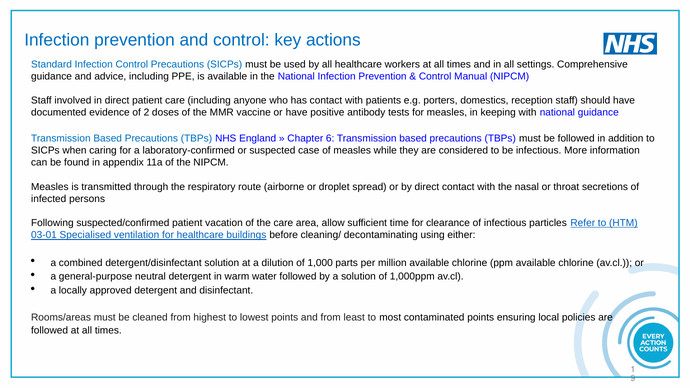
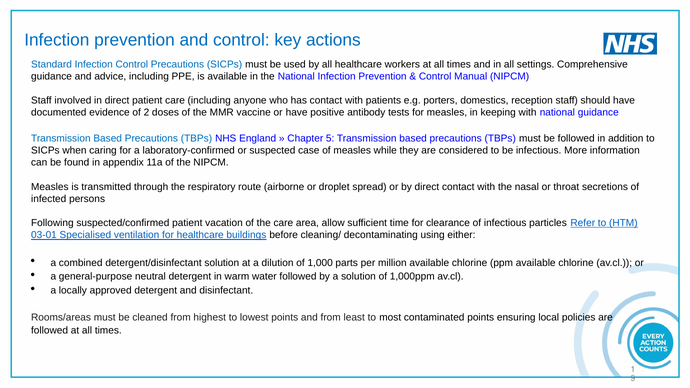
6: 6 -> 5 (330, 138)
